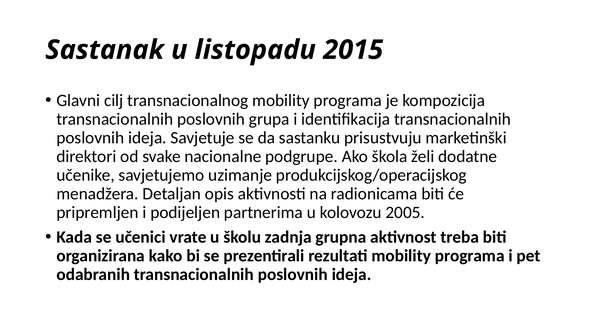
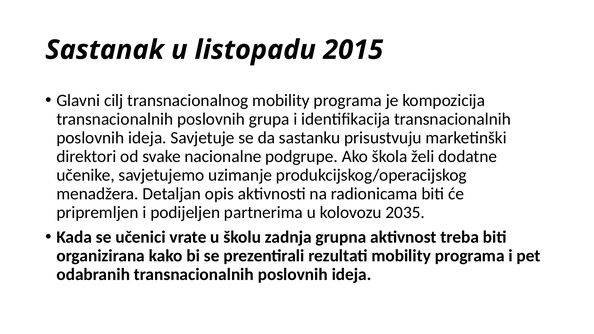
2005: 2005 -> 2035 (405, 212)
